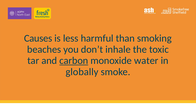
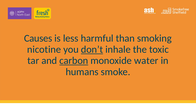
beaches: beaches -> nicotine (44, 50)
don’t underline: none -> present (92, 50)
globally: globally -> humans (82, 72)
